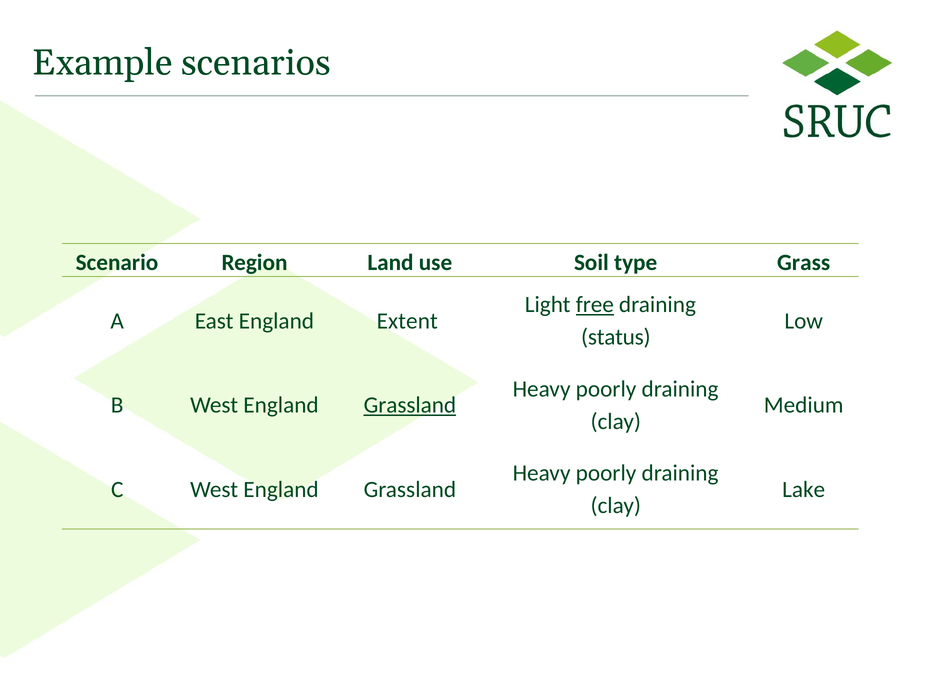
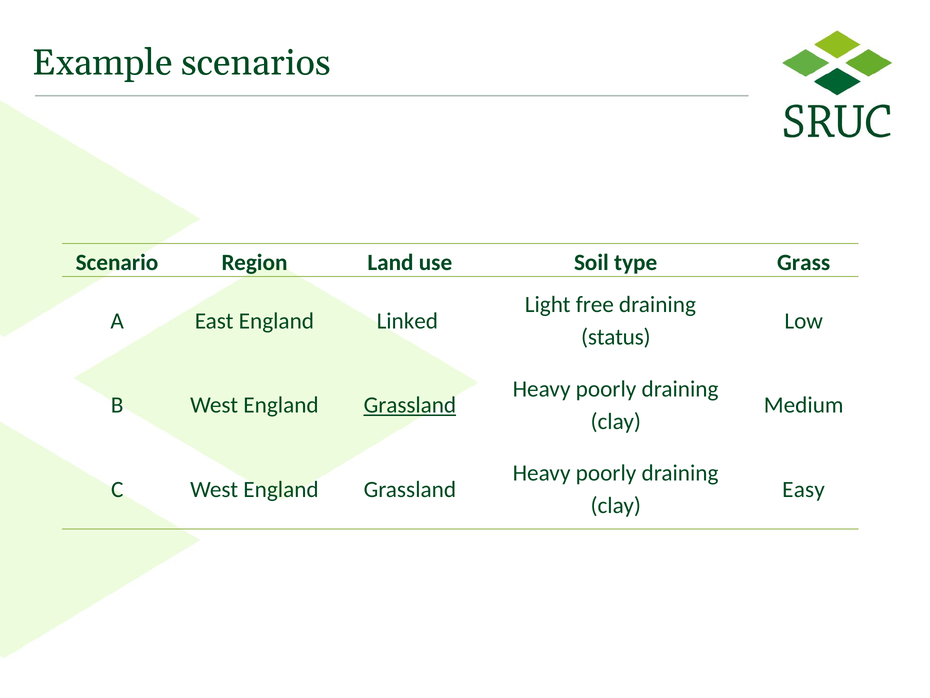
free underline: present -> none (595, 304)
Extent: Extent -> Linked (407, 321)
Lake: Lake -> Easy (804, 489)
